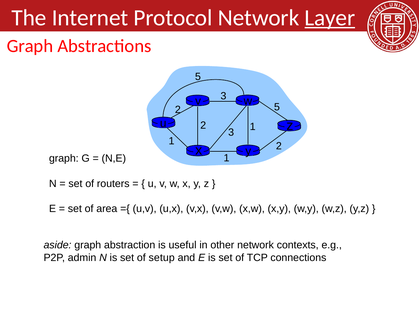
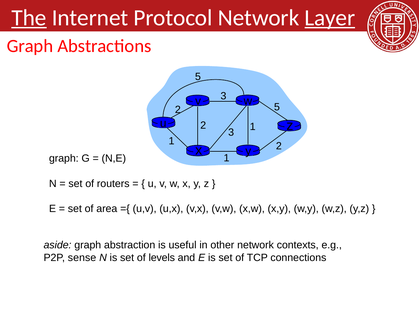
The underline: none -> present (29, 18)
admin: admin -> sense (82, 258)
setup: setup -> levels (162, 258)
